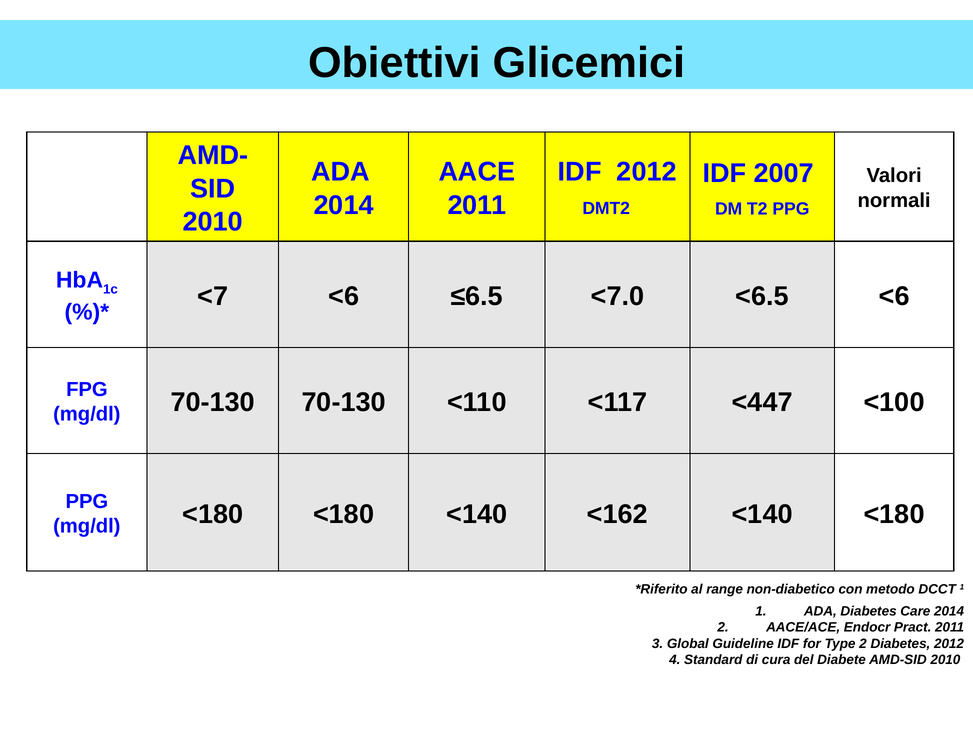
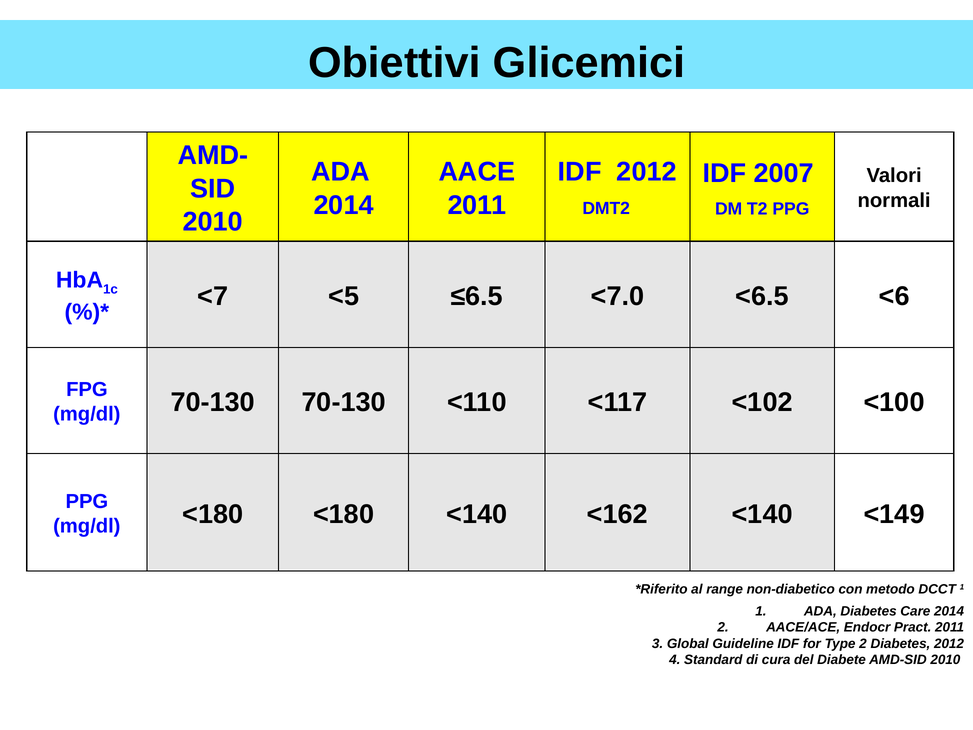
<7 <6: <6 -> <5 (344, 296)
<447: <447 -> <102 (762, 402)
<140 <180: <180 -> <149 (894, 514)
